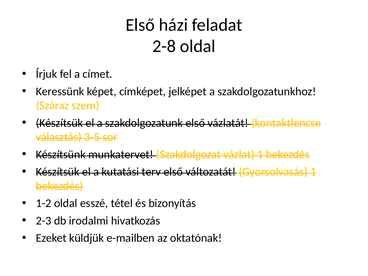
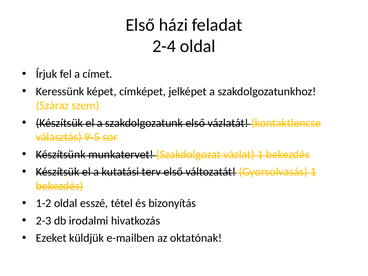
2-8: 2-8 -> 2-4 (164, 46)
3-5: 3-5 -> 9-5 (92, 137)
